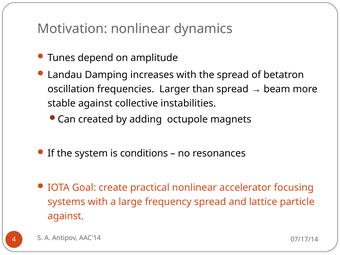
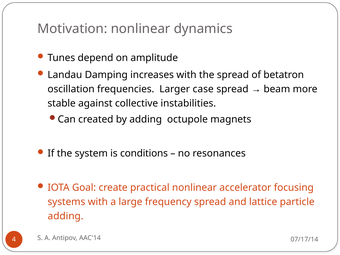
than: than -> case (203, 89)
against: against -> adding (66, 216)
